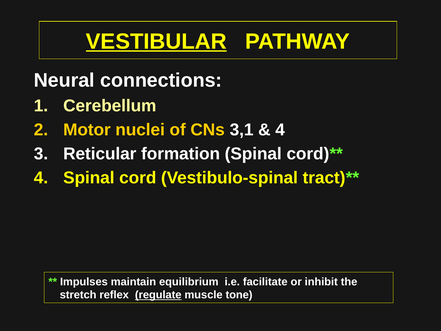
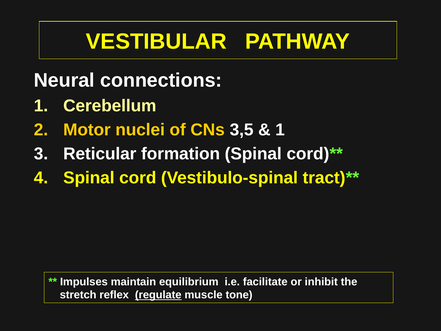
VESTIBULAR underline: present -> none (156, 42)
3,1: 3,1 -> 3,5 (242, 130)
4: 4 -> 1 (280, 130)
